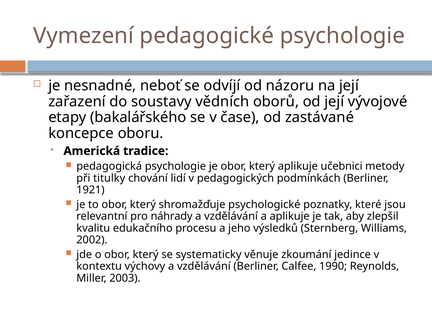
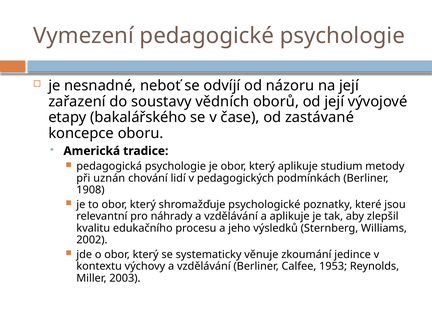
učebnici: učebnici -> studium (342, 166)
titulky: titulky -> uznán (109, 178)
1921: 1921 -> 1908 (90, 190)
1990: 1990 -> 1953 (333, 266)
